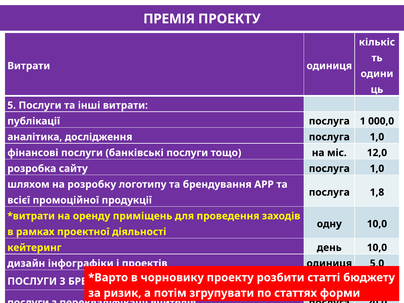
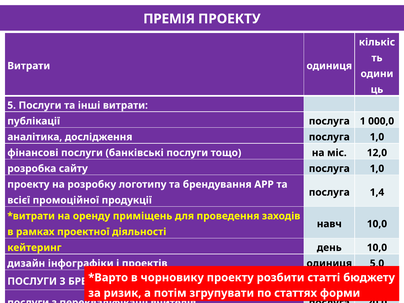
шляхом: шляхом -> проекту (28, 184)
1,8: 1,8 -> 1,4 (377, 192)
одну: одну -> навч (329, 224)
